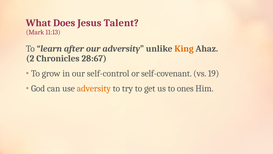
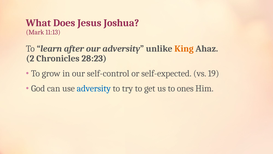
Talent: Talent -> Joshua (121, 23)
28:67: 28:67 -> 28:23 (94, 58)
self-covenant: self-covenant -> self-expected (166, 73)
adversity colour: orange -> blue (94, 88)
